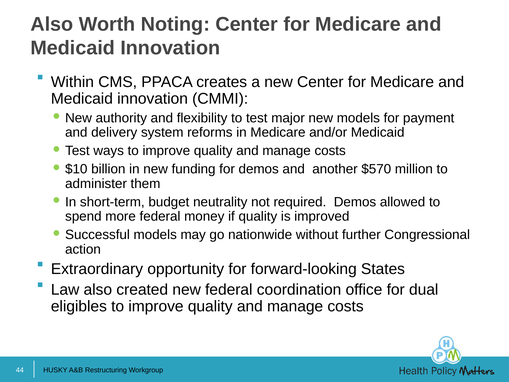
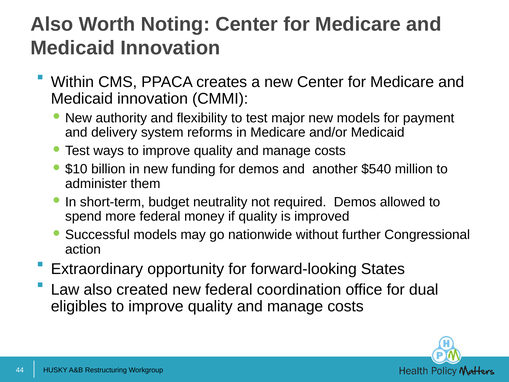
$570: $570 -> $540 (376, 169)
